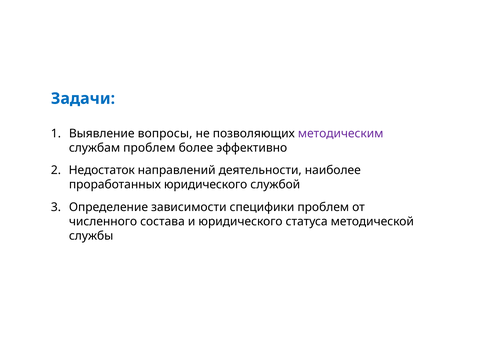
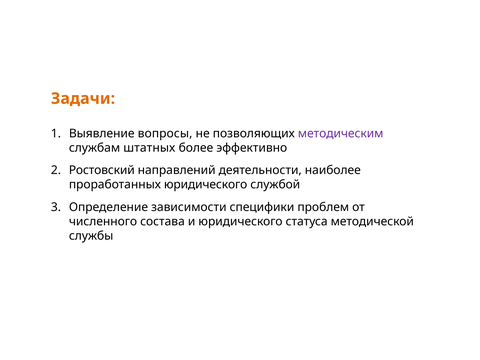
Задачи colour: blue -> orange (83, 99)
службам проблем: проблем -> штатных (149, 148)
Недостаток: Недостаток -> Ростовский (102, 170)
